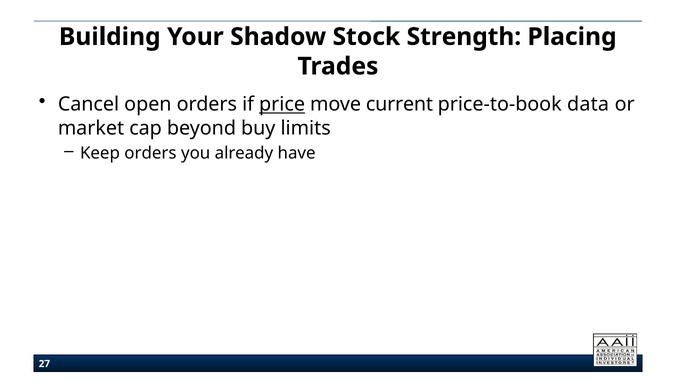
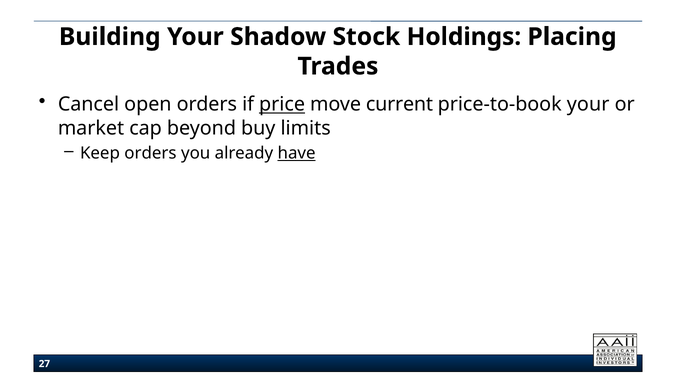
Strength: Strength -> Holdings (464, 37)
price-to-book data: data -> your (588, 104)
have underline: none -> present (297, 153)
